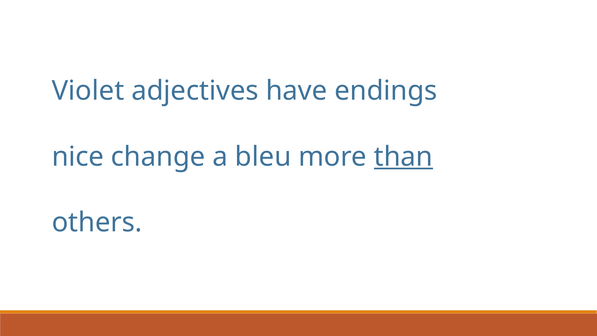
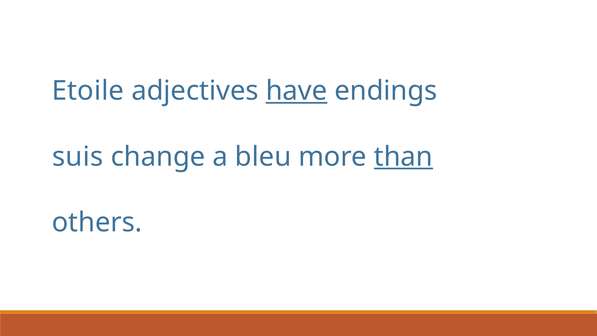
Violet: Violet -> Etoile (88, 91)
have underline: none -> present (296, 91)
nice: nice -> suis (78, 157)
